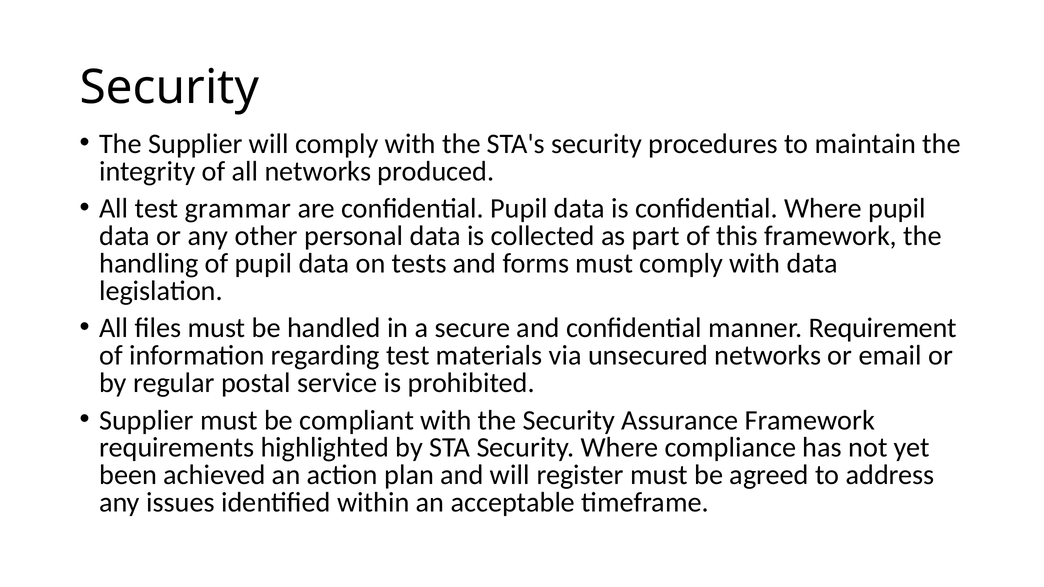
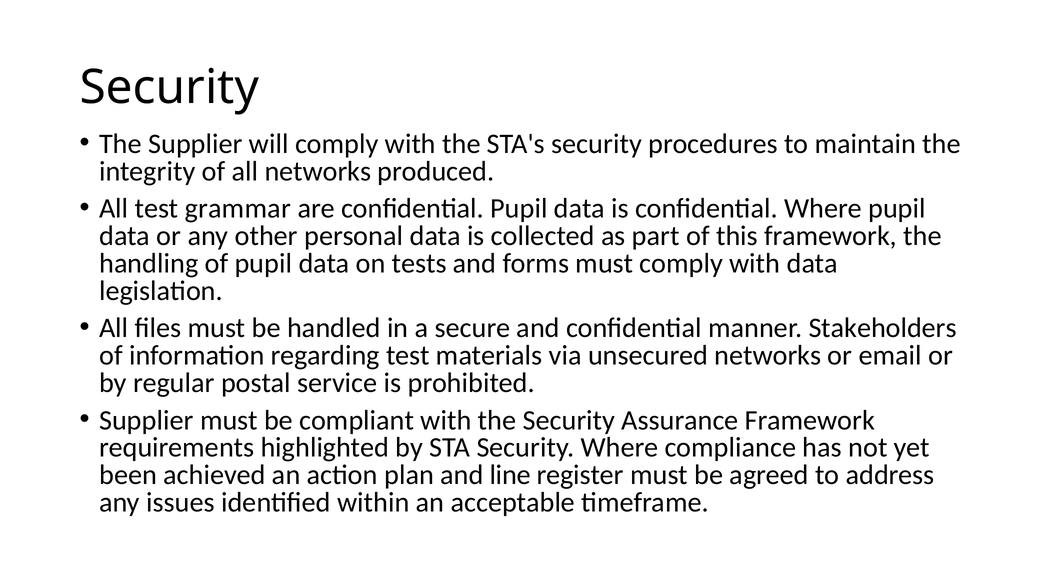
Requirement: Requirement -> Stakeholders (883, 328)
and will: will -> line (510, 475)
